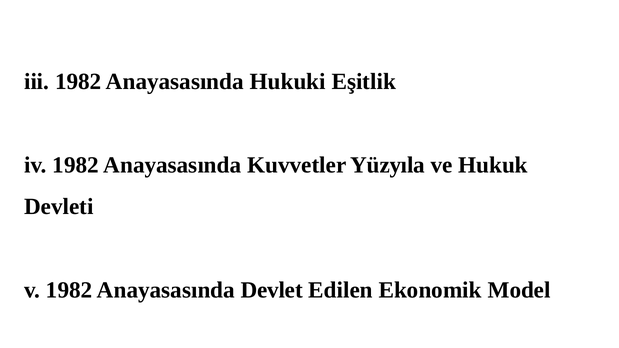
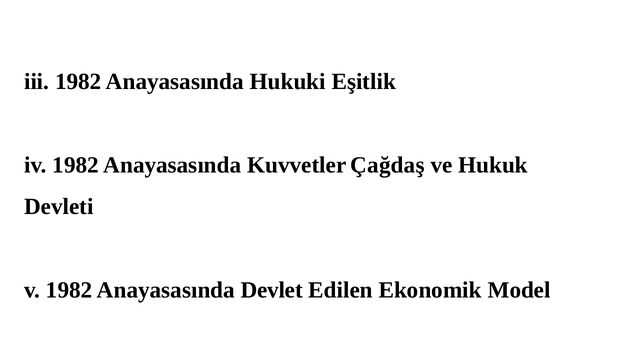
Yüzyıla: Yüzyıla -> Çağdaş (387, 165)
